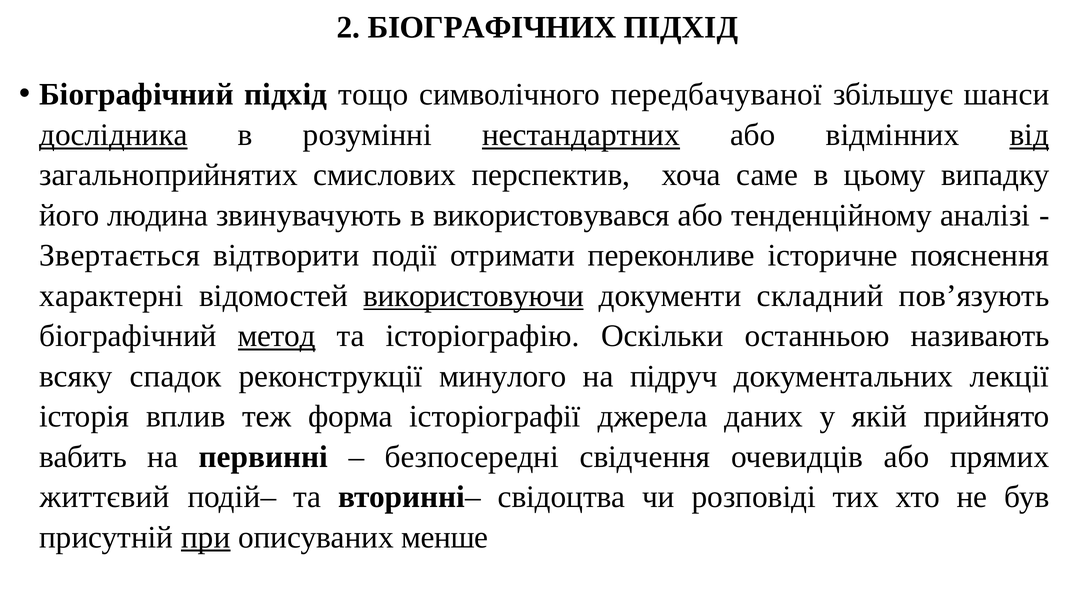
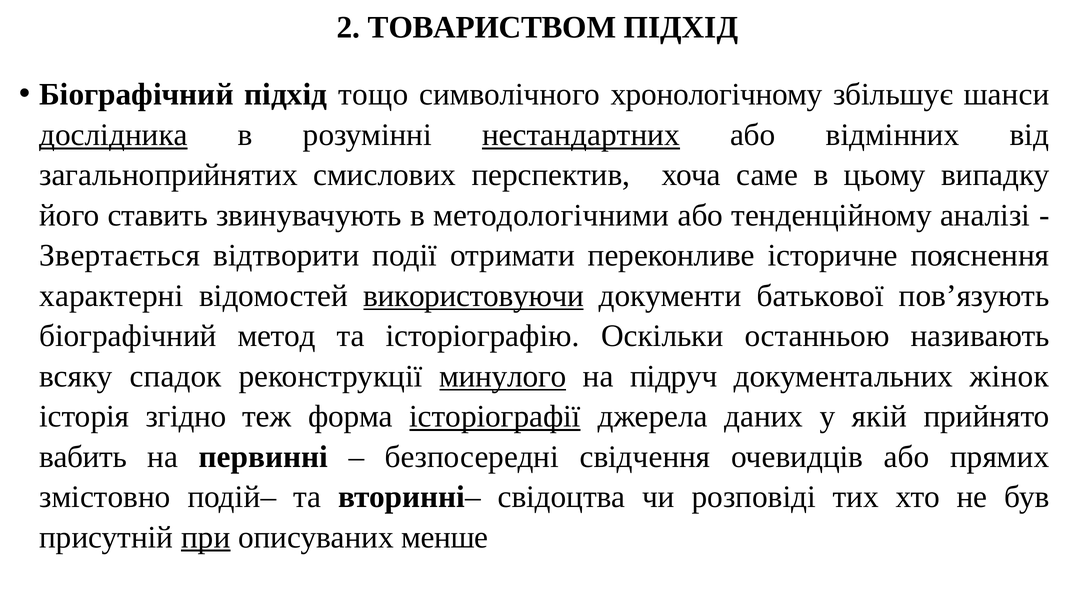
БІОГРАФІЧНИХ: БІОГРАФІЧНИХ -> ТОВАРИСТВОМ (492, 28)
передбачуваної: передбачуваної -> хронологічному (717, 95)
від underline: present -> none (1029, 135)
людина: людина -> ставить (158, 216)
використовувався: використовувався -> методологічними (551, 216)
складний: складний -> батькової (820, 296)
метод underline: present -> none (277, 336)
минулого underline: none -> present (503, 377)
лекції: лекції -> жінок (1009, 377)
вплив: вплив -> згідно (186, 417)
історіографії underline: none -> present (495, 417)
життєвий: життєвий -> змістовно (105, 498)
